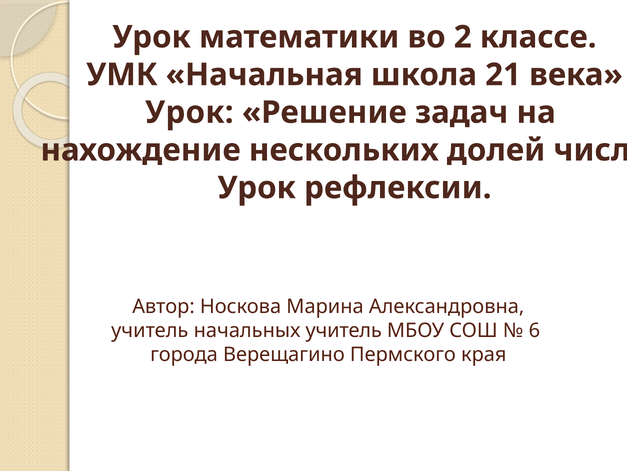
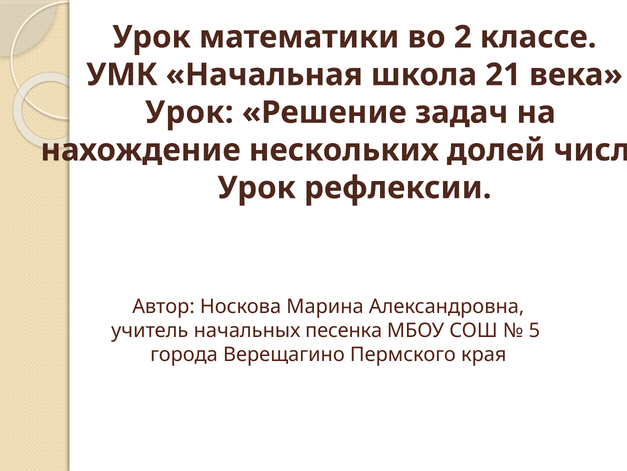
начальных учитель: учитель -> песенка (344, 330)
6: 6 -> 5 (534, 330)
